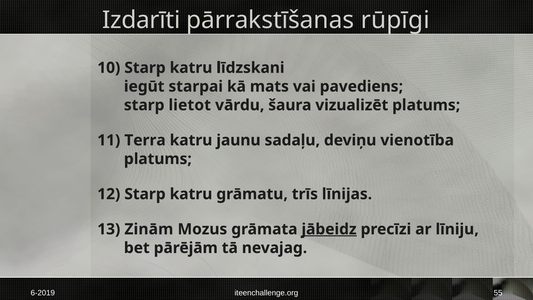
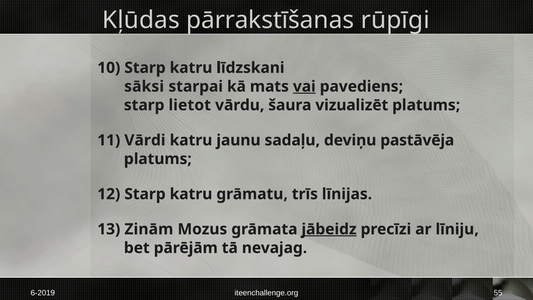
Izdarīti: Izdarīti -> Kļūdas (141, 20)
iegūt: iegūt -> sāksi (144, 86)
vai underline: none -> present (304, 86)
Terra: Terra -> Vārdi (145, 140)
vienotība: vienotība -> pastāvēja (417, 140)
